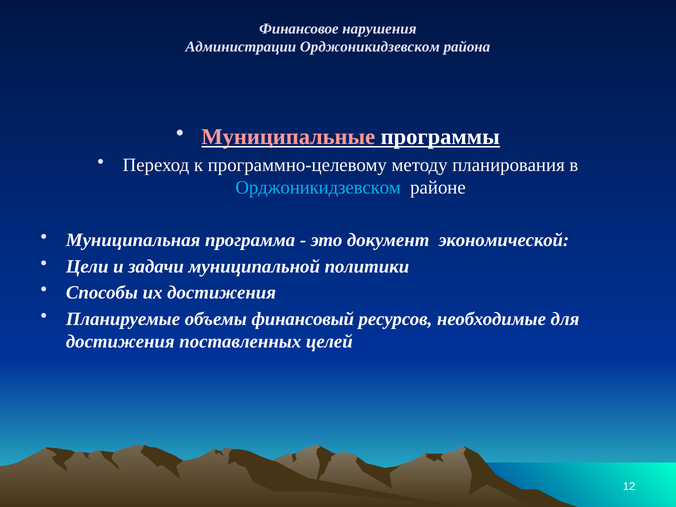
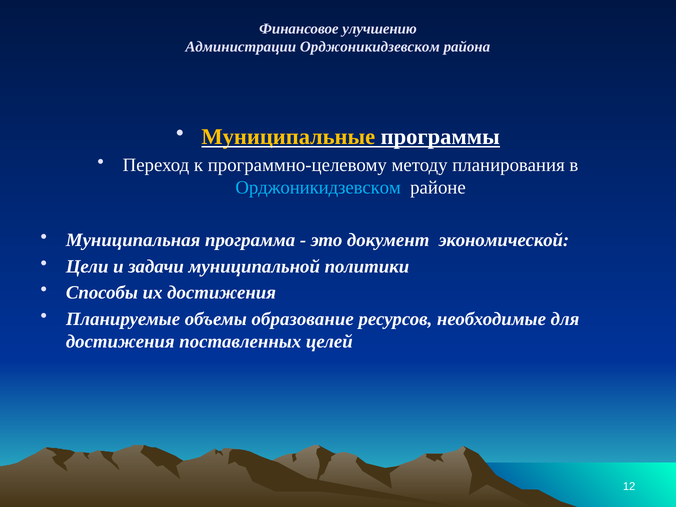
нарушения: нарушения -> улучшению (380, 29)
Муниципальные colour: pink -> yellow (288, 137)
финансовый: финансовый -> образование (303, 319)
